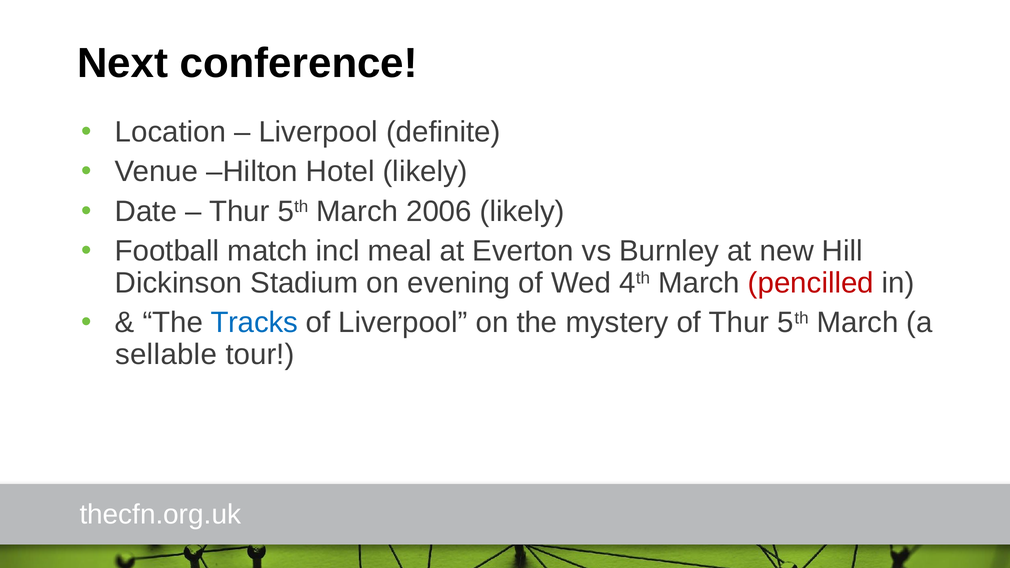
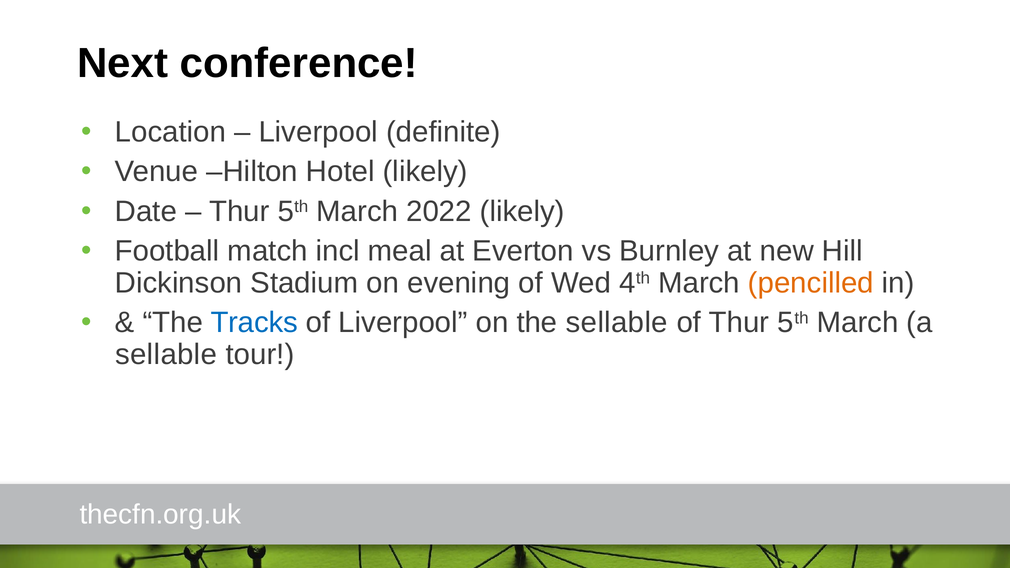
2006: 2006 -> 2022 (439, 212)
pencilled colour: red -> orange (811, 283)
the mystery: mystery -> sellable (617, 323)
